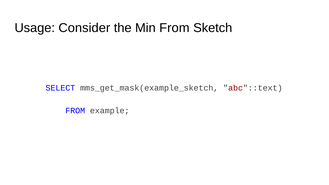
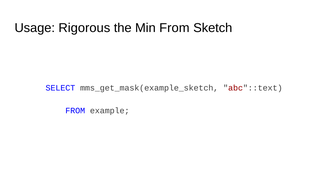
Consider: Consider -> Rigorous (84, 28)
